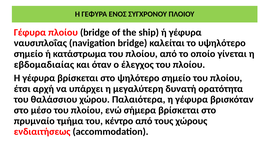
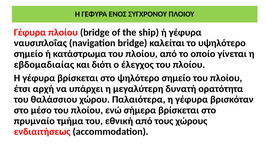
όταν: όταν -> διότι (102, 65)
κέντρο: κέντρο -> εθνική (119, 121)
